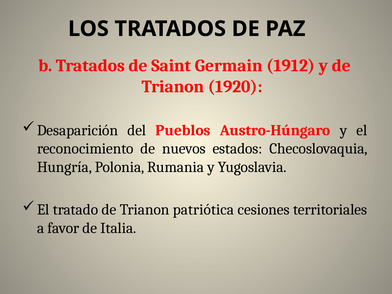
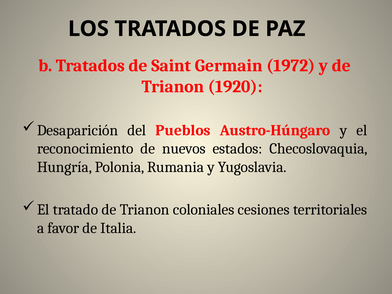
1912: 1912 -> 1972 (291, 66)
patriótica: patriótica -> coloniales (204, 210)
